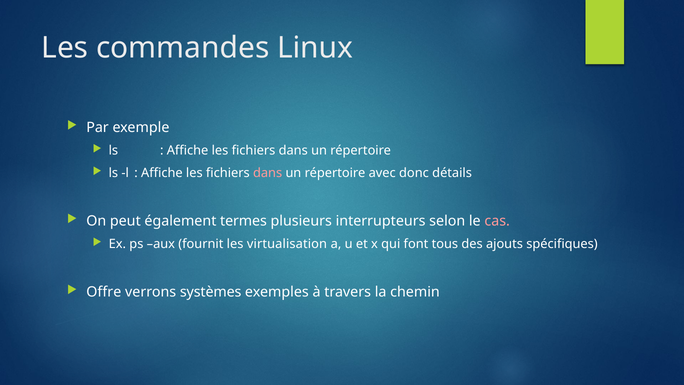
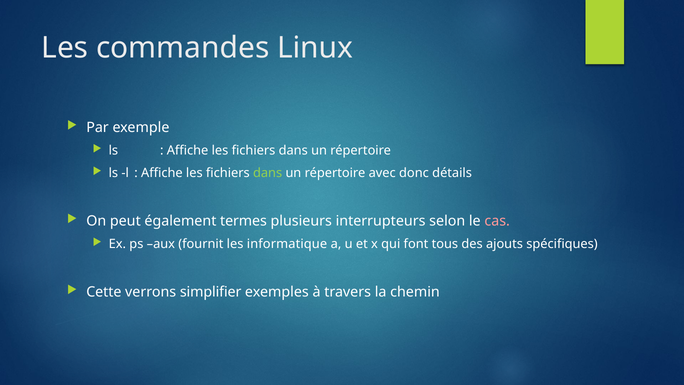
dans colour: pink -> light green (268, 173)
virtualisation: virtualisation -> informatique (287, 244)
Offre: Offre -> Cette (104, 292)
systèmes: systèmes -> simplifier (211, 292)
